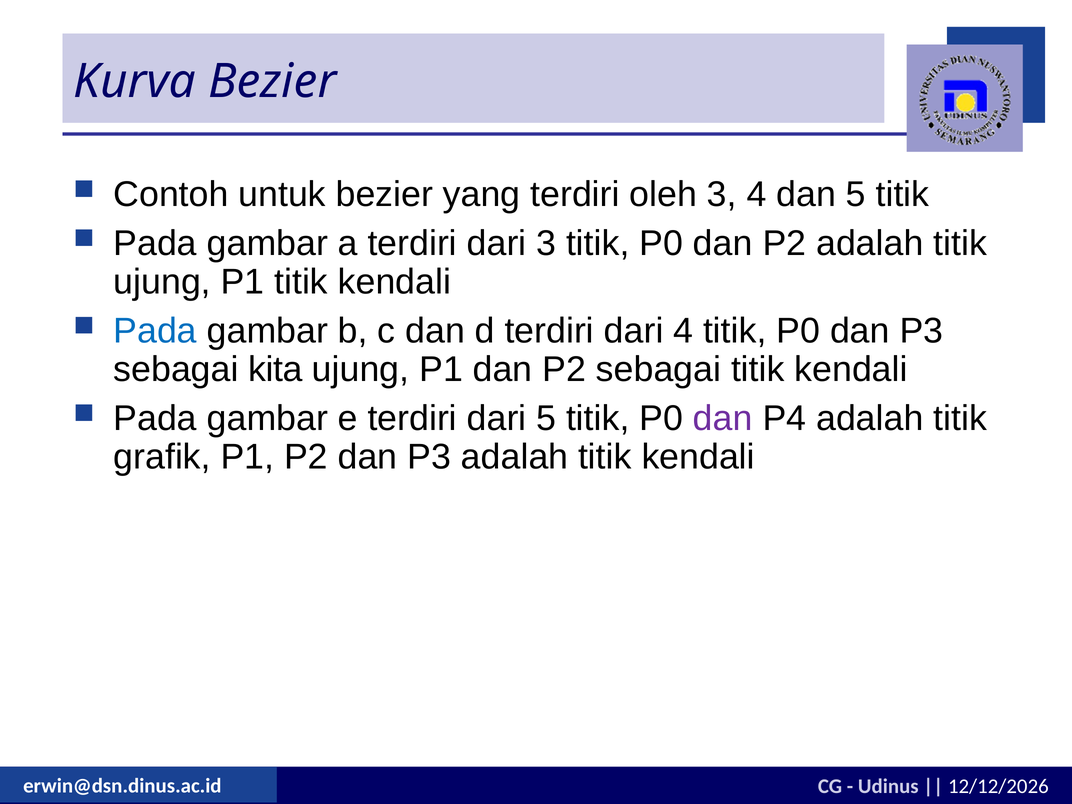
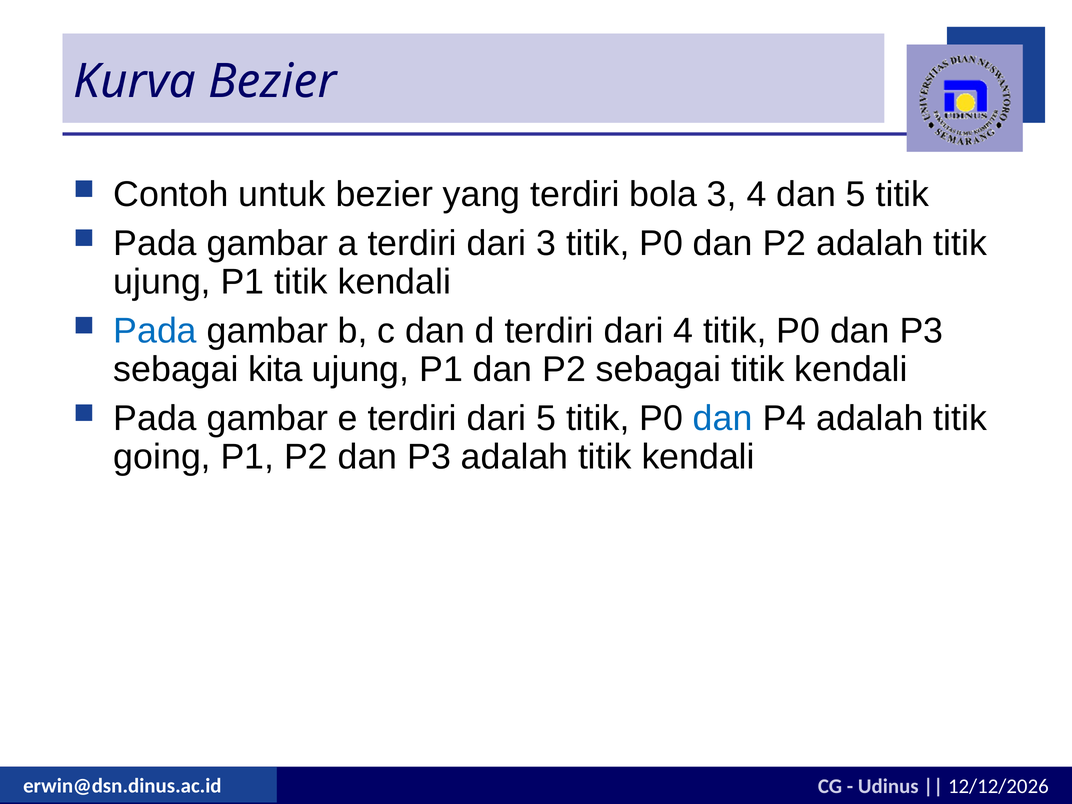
oleh: oleh -> bola (663, 194)
dan colour: purple -> blue (723, 418)
grafik: grafik -> going (162, 457)
